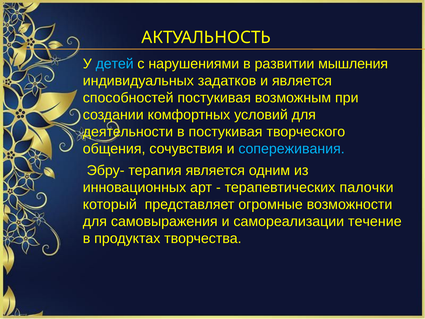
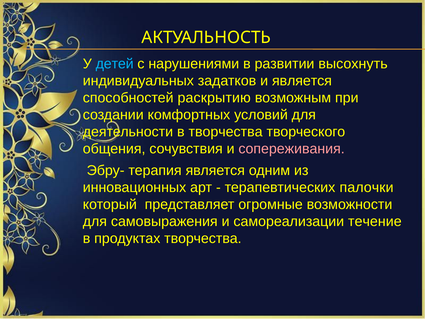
мышления: мышления -> высохнуть (353, 64)
способностей постукивая: постукивая -> раскрытию (214, 98)
в постукивая: постукивая -> творчества (226, 132)
сопереживания colour: light blue -> pink (292, 149)
